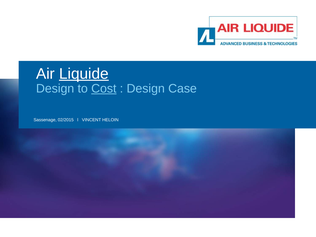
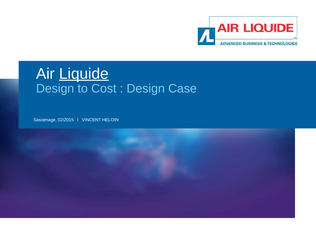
Cost underline: present -> none (104, 89)
